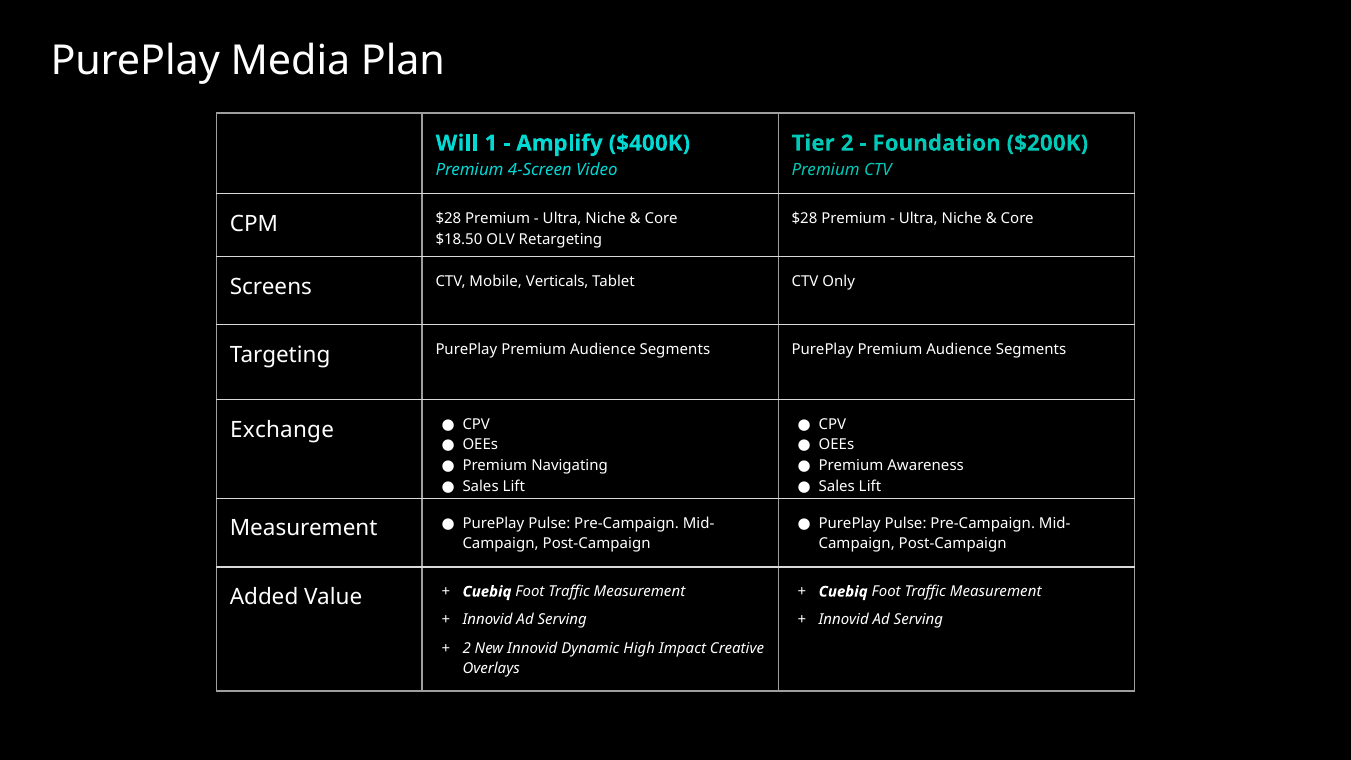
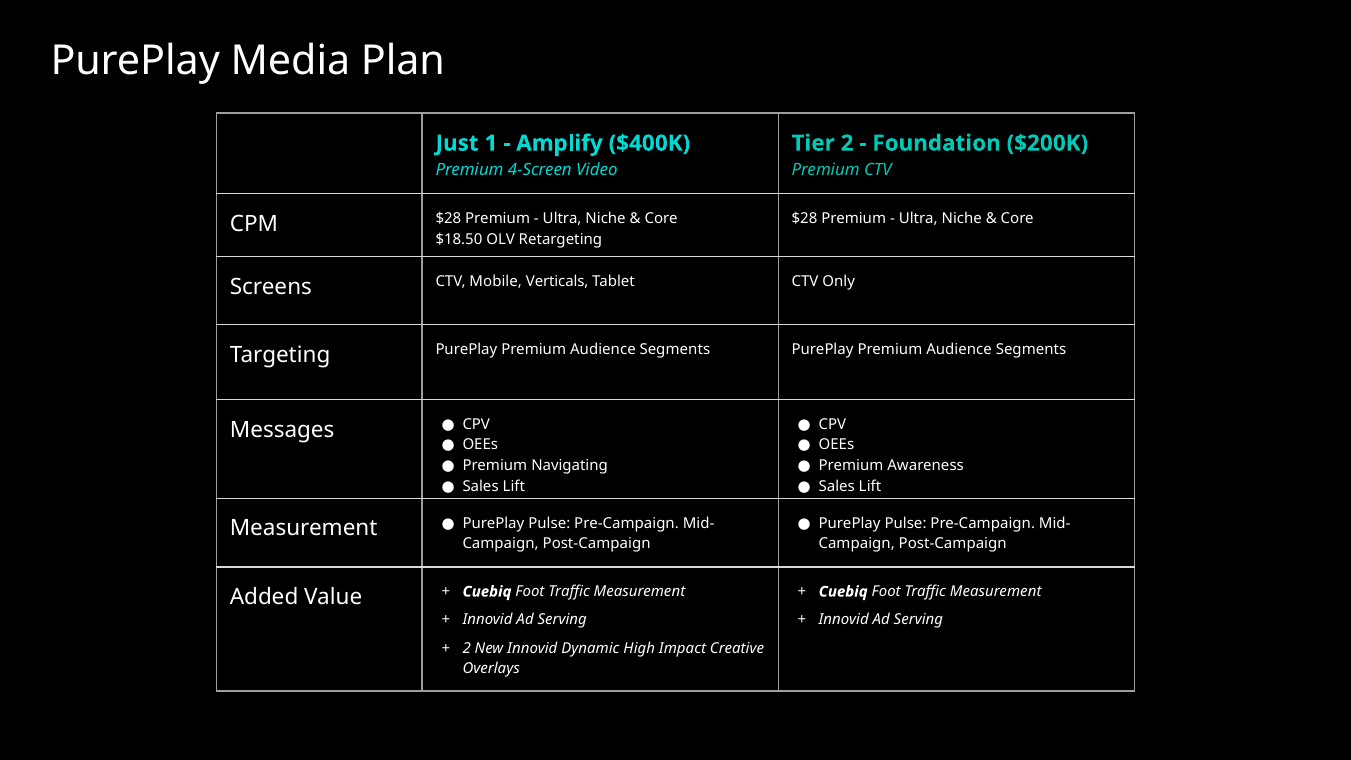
Will: Will -> Just (457, 143)
Exchange: Exchange -> Messages (282, 430)
